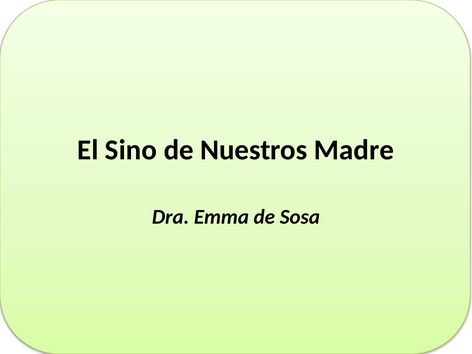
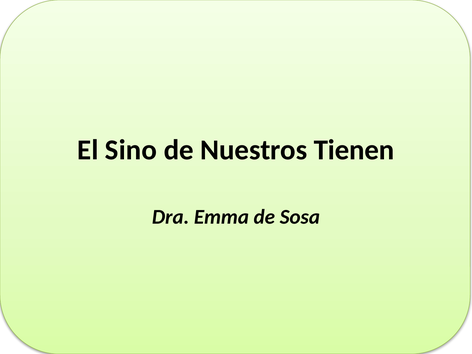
Madre: Madre -> Tienen (354, 150)
